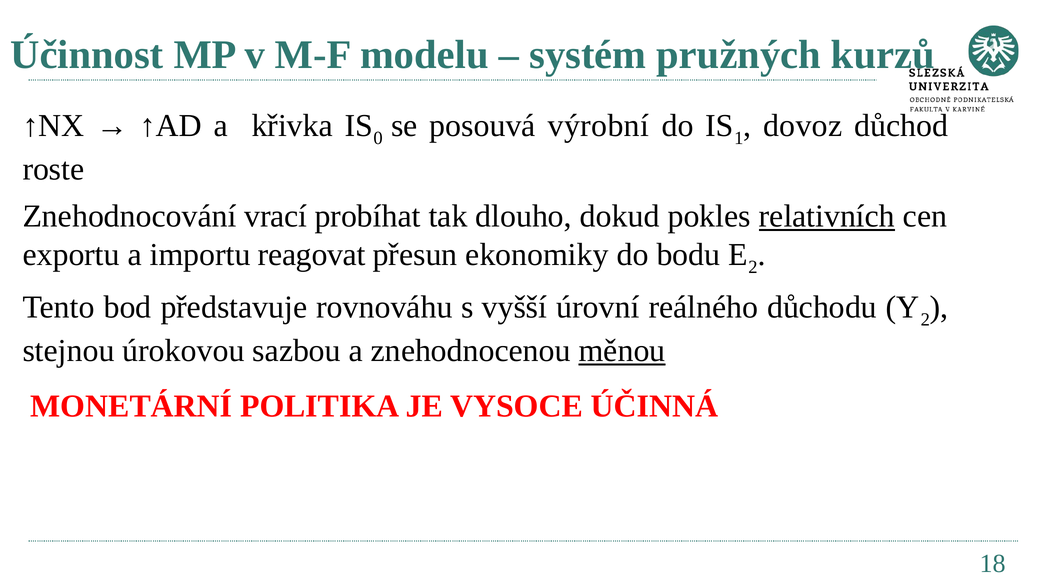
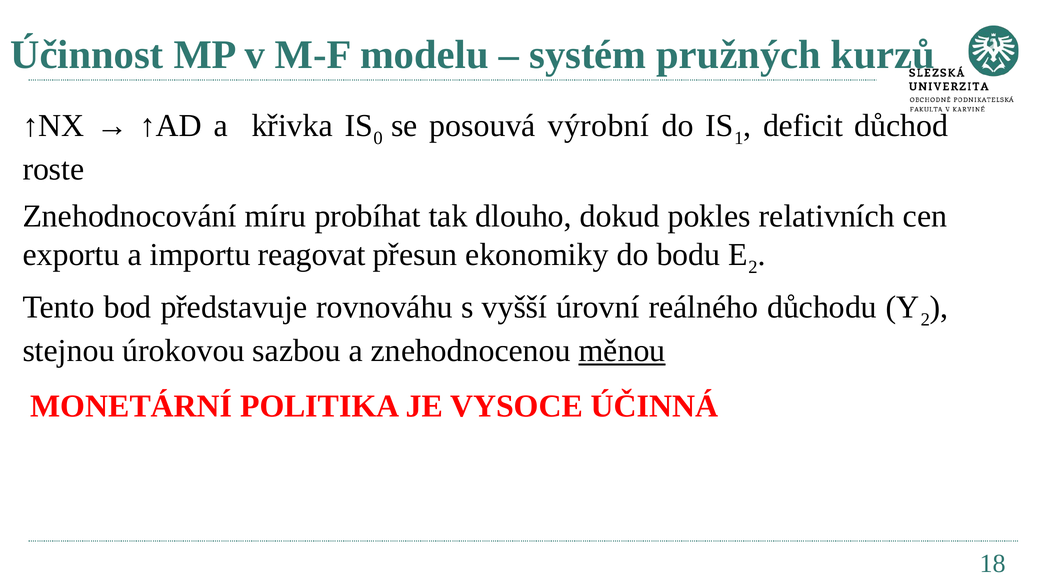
dovoz: dovoz -> deficit (803, 126)
vrací: vrací -> míru (275, 216)
relativních underline: present -> none (827, 216)
